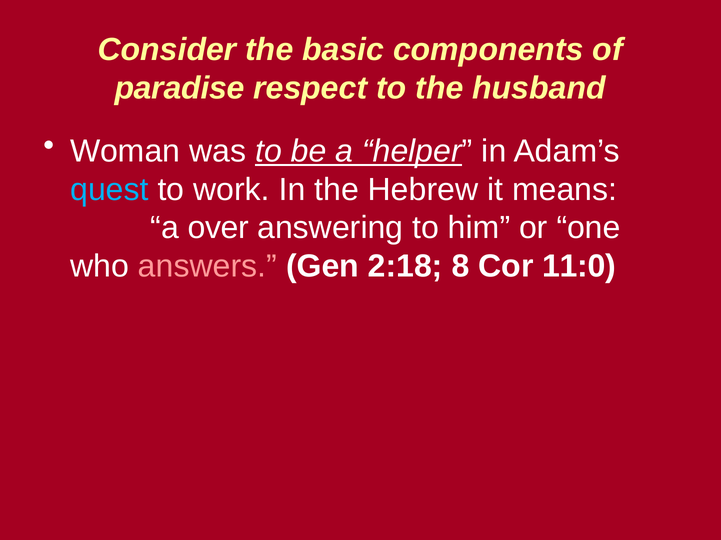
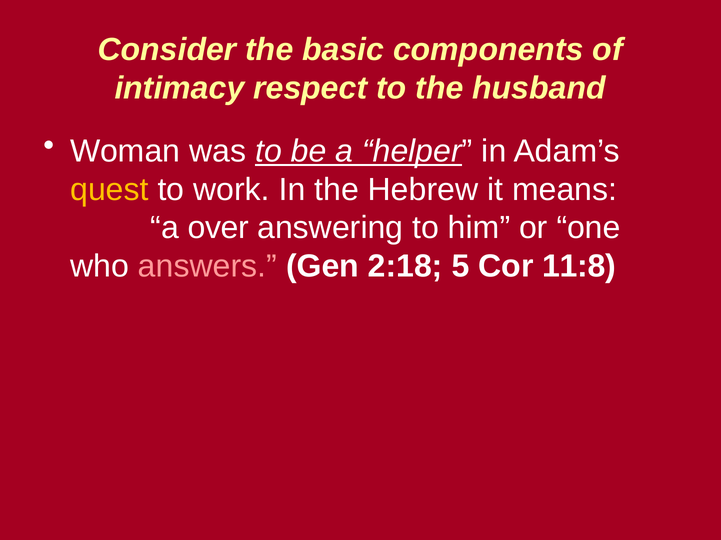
paradise: paradise -> intimacy (179, 88)
quest colour: light blue -> yellow (109, 190)
8: 8 -> 5 (460, 267)
11:0: 11:0 -> 11:8 (579, 267)
